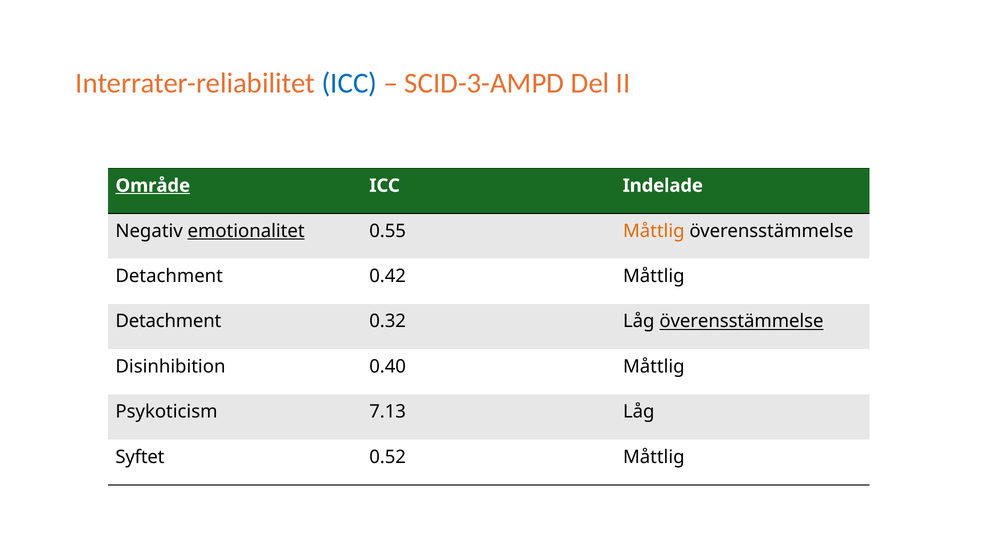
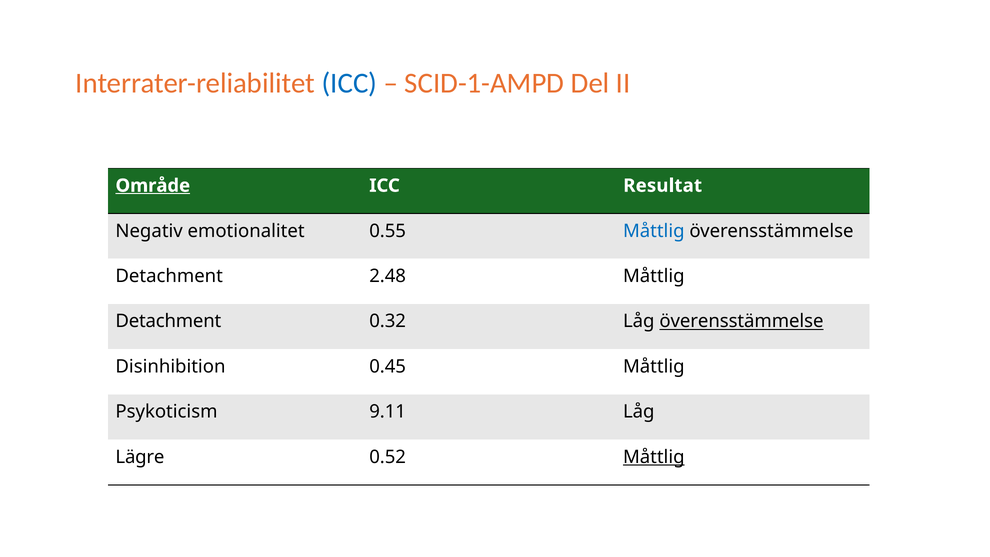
SCID-3-AMPD: SCID-3-AMPD -> SCID-1-AMPD (484, 83)
Indelade: Indelade -> Resultat (663, 186)
emotionalitet underline: present -> none (246, 231)
Måttlig colour: orange -> blue (654, 231)
0.42: 0.42 -> 2.48 (388, 276)
0.40: 0.40 -> 0.45 (388, 366)
7.13: 7.13 -> 9.11 (388, 412)
Syftet: Syftet -> Lägre (140, 457)
Måttlig underline: none -> present (654, 457)
